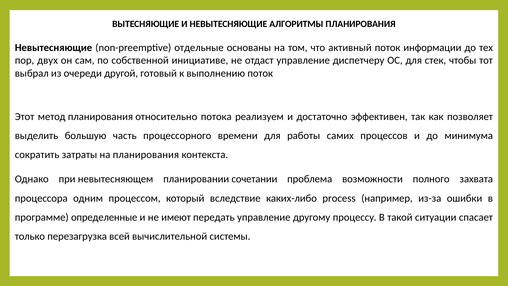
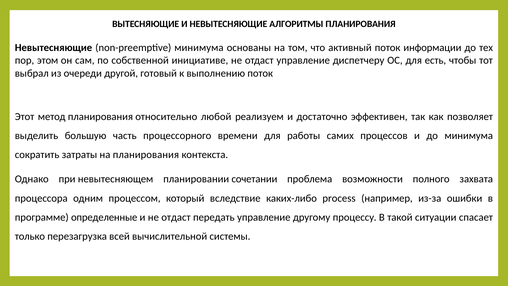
non-preemptive отдельные: отдельные -> минимума (199, 48)
двух: двух -> этом (48, 60)
стек: стек -> есть (435, 60)
потока: потока -> любой (216, 117)
и не имеют: имеют -> отдаст (176, 217)
